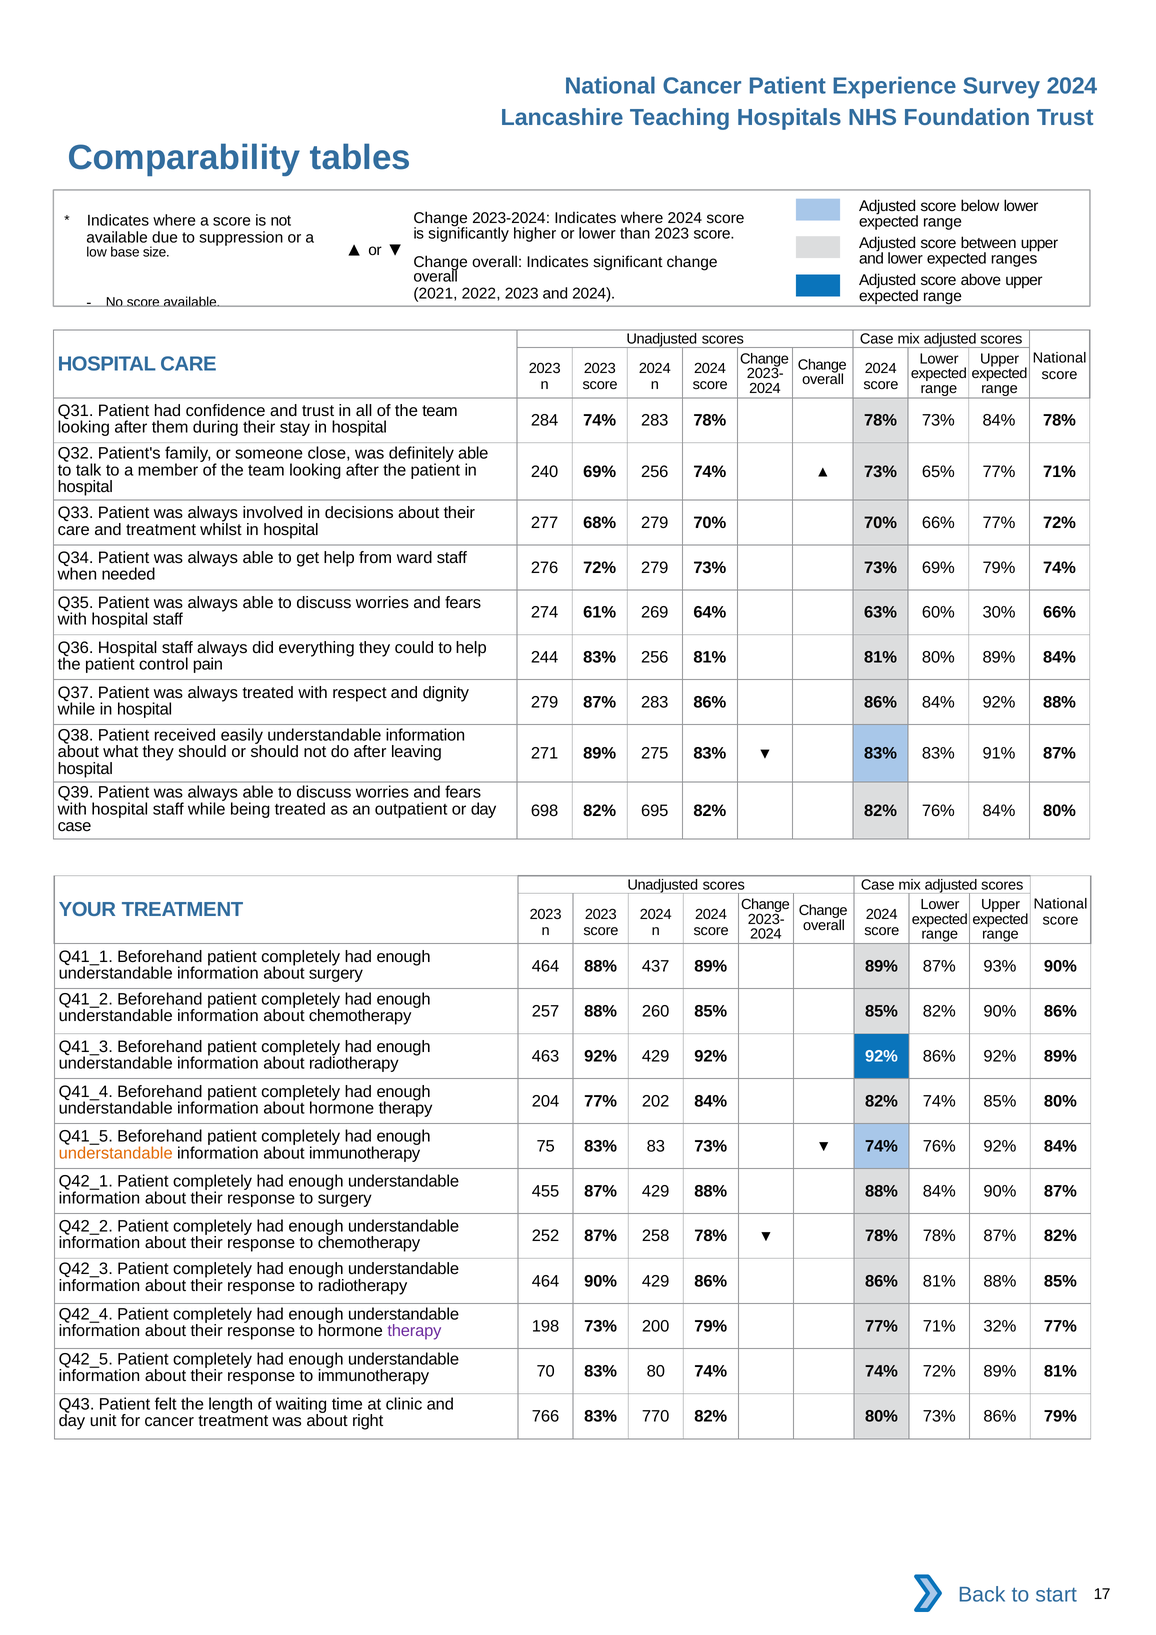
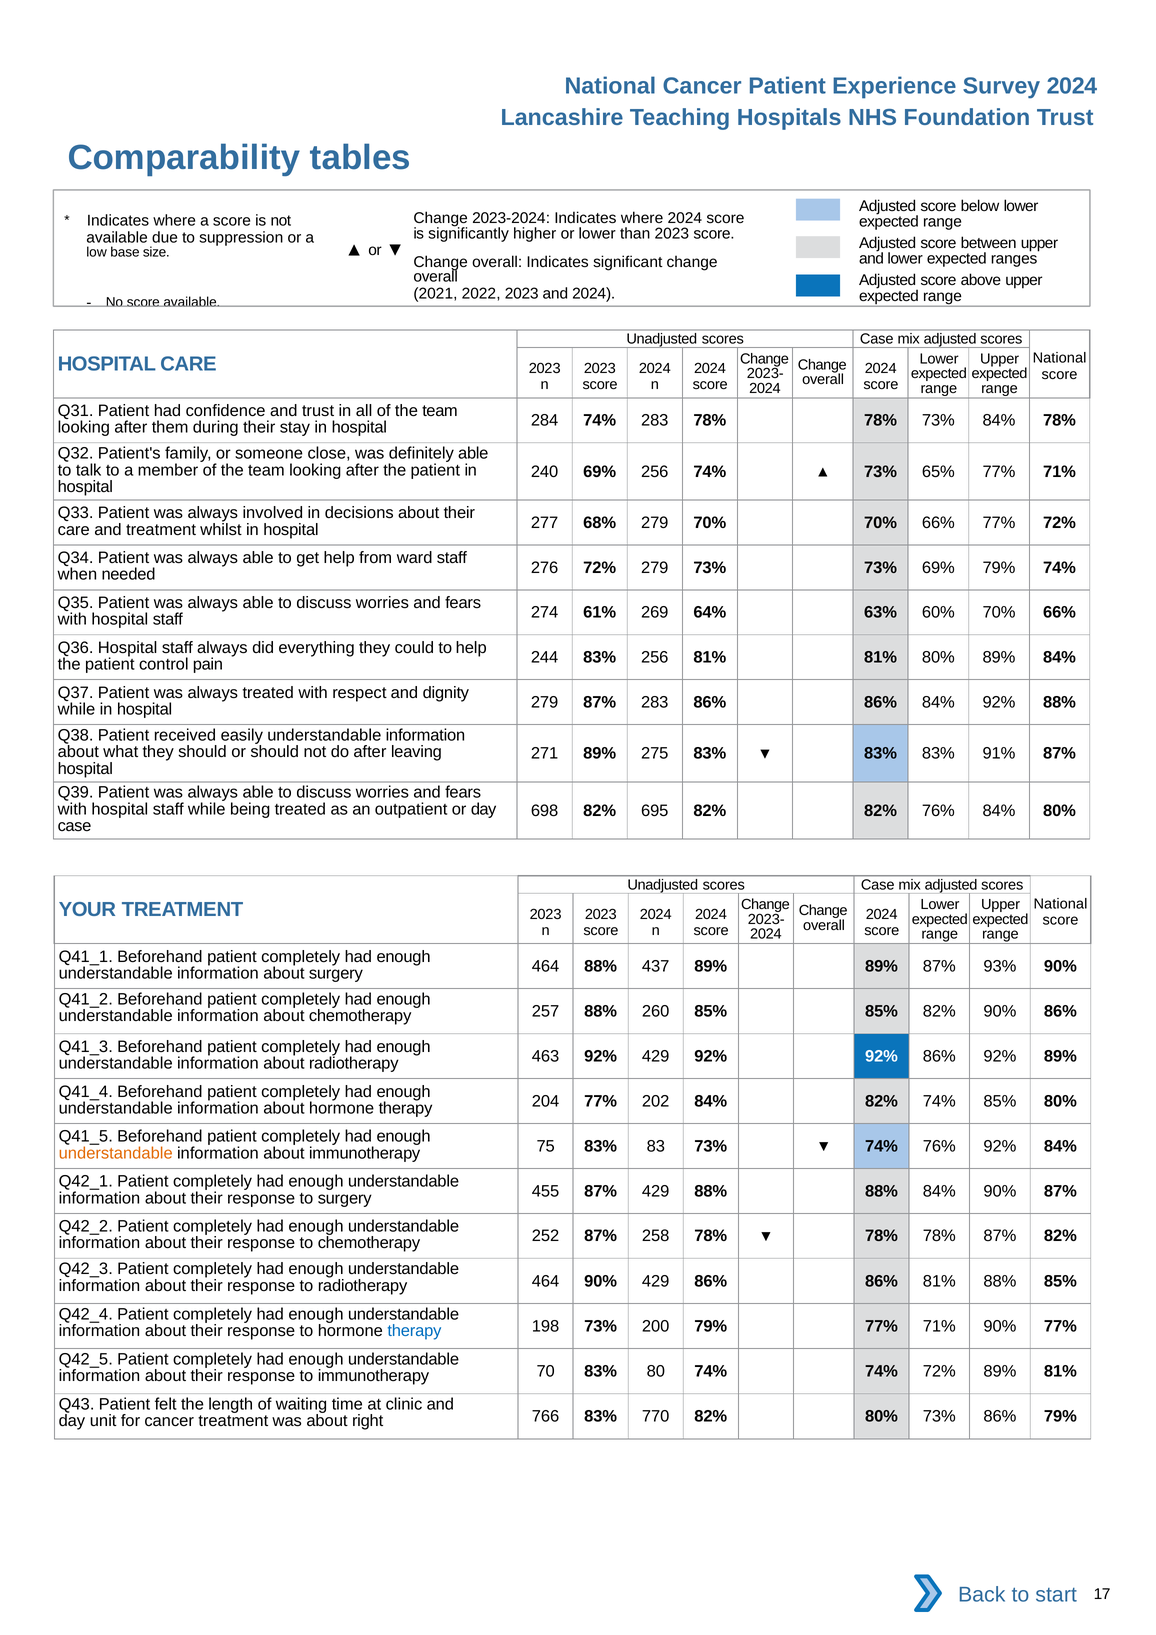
60% 30%: 30% -> 70% (999, 613)
therapy colour: purple -> blue (414, 1332)
71% 32%: 32% -> 90% (1000, 1327)
